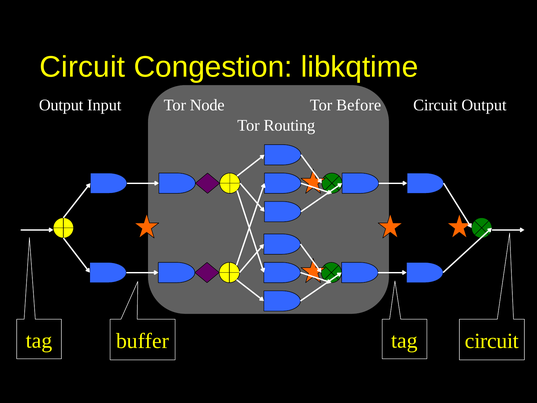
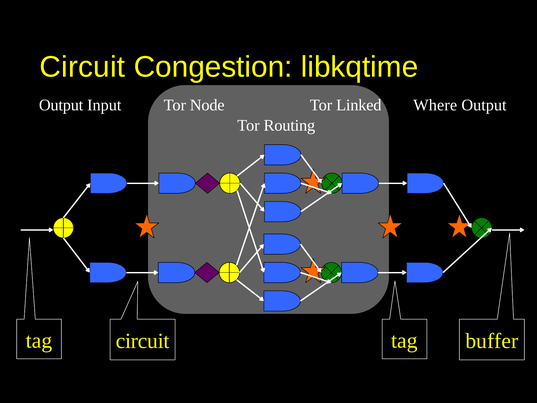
Before: Before -> Linked (359, 105)
Input Circuit: Circuit -> Where (435, 105)
tag buffer: buffer -> circuit (143, 341)
tag circuit: circuit -> buffer (492, 341)
